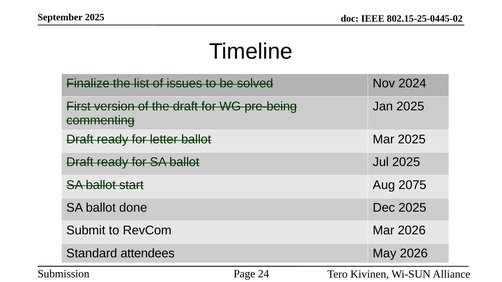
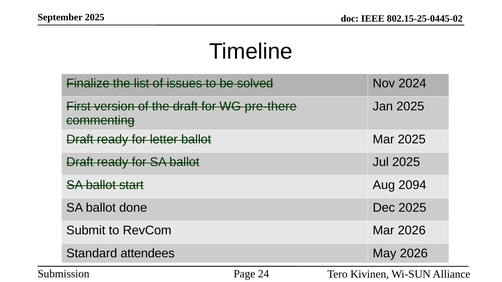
pre-being: pre-being -> pre-there (271, 106)
2075: 2075 -> 2094 (412, 185)
